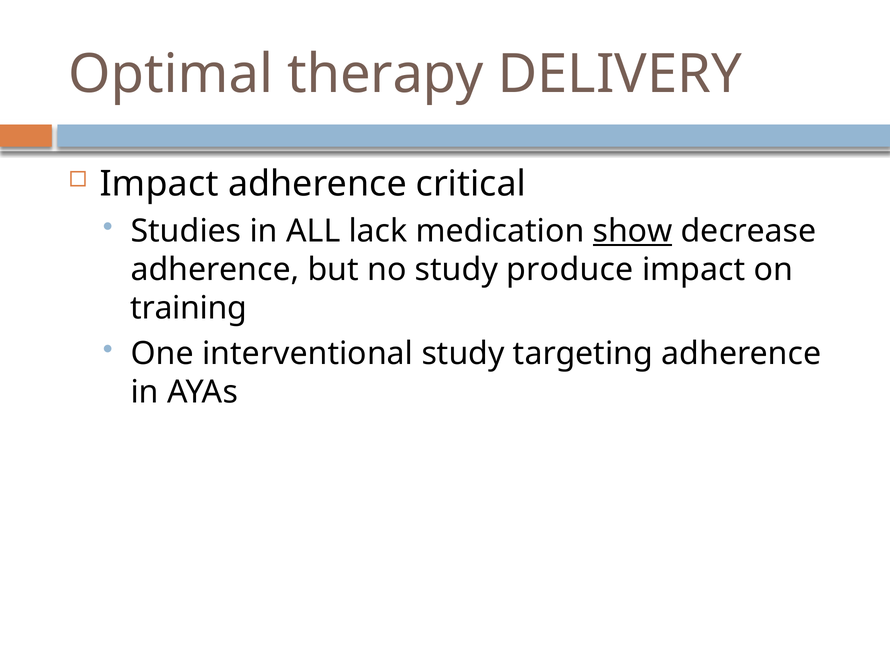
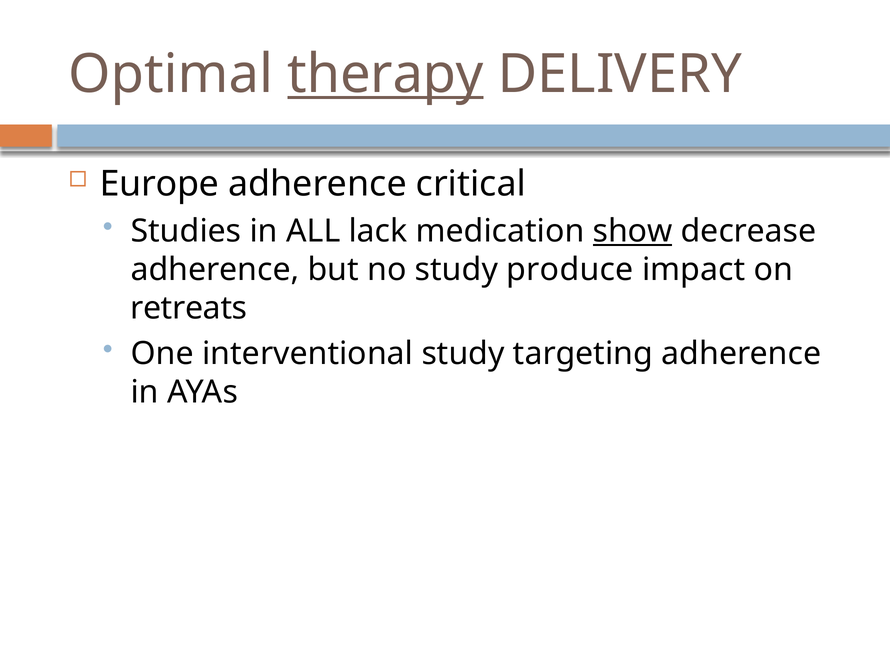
therapy underline: none -> present (386, 74)
Impact: Impact -> Europe (159, 184)
training: training -> retreats (189, 309)
